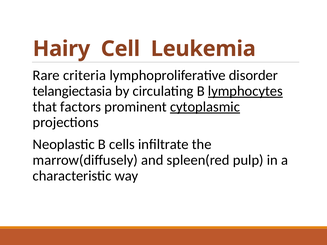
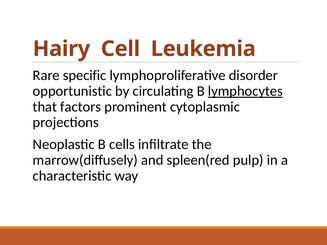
criteria: criteria -> specific (85, 75)
telangiectasia: telangiectasia -> opportunistic (72, 91)
cytoplasmic underline: present -> none (205, 107)
